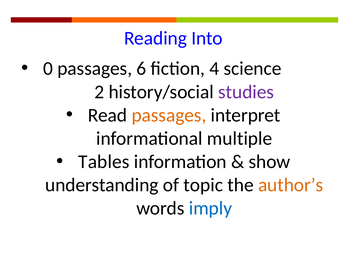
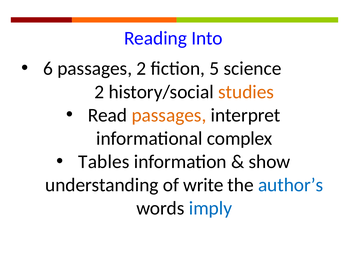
0: 0 -> 6 (48, 68)
passages 6: 6 -> 2 (141, 68)
4: 4 -> 5 (214, 68)
studies colour: purple -> orange (246, 92)
multiple: multiple -> complex (240, 138)
topic: topic -> write (203, 185)
author’s colour: orange -> blue (291, 185)
